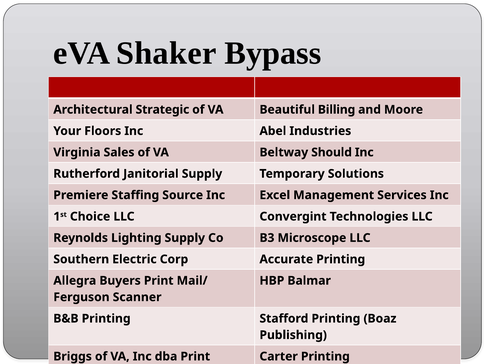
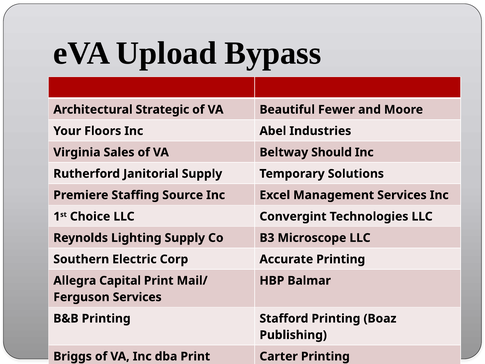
Shaker: Shaker -> Upload (166, 53)
Billing: Billing -> Fewer (337, 110)
Buyers: Buyers -> Capital (120, 280)
Ferguson Scanner: Scanner -> Services (137, 297)
